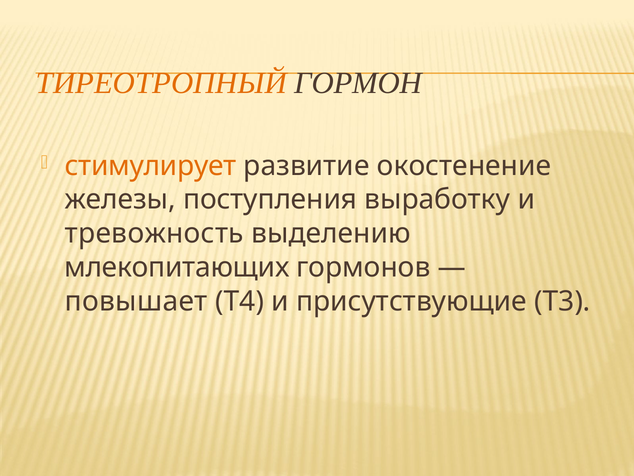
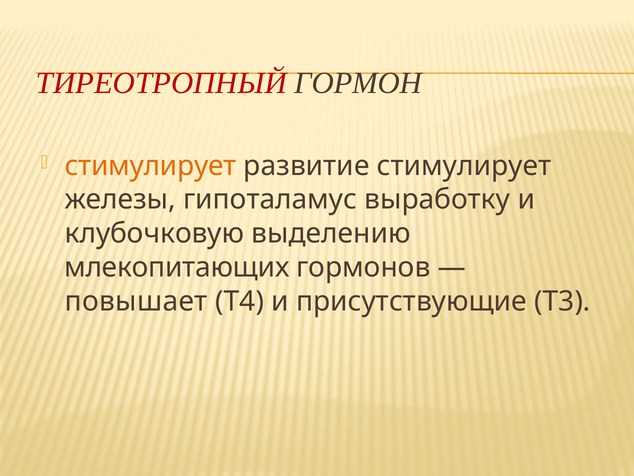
ТИРЕОТРОПНЫЙ colour: orange -> red (161, 83)
развитие окостенение: окостенение -> стимулирует (464, 166)
поступления: поступления -> гипоталамус (270, 199)
тревожность: тревожность -> клубочковую (154, 233)
